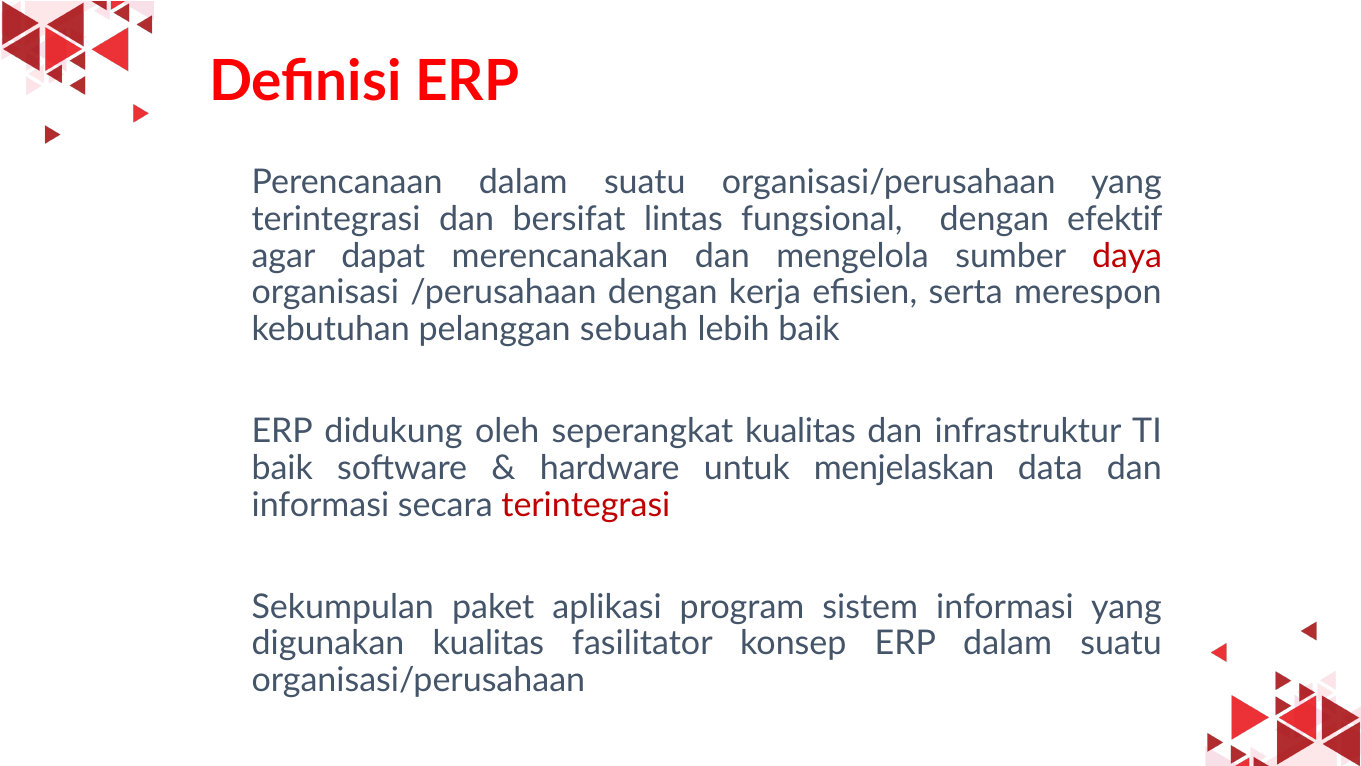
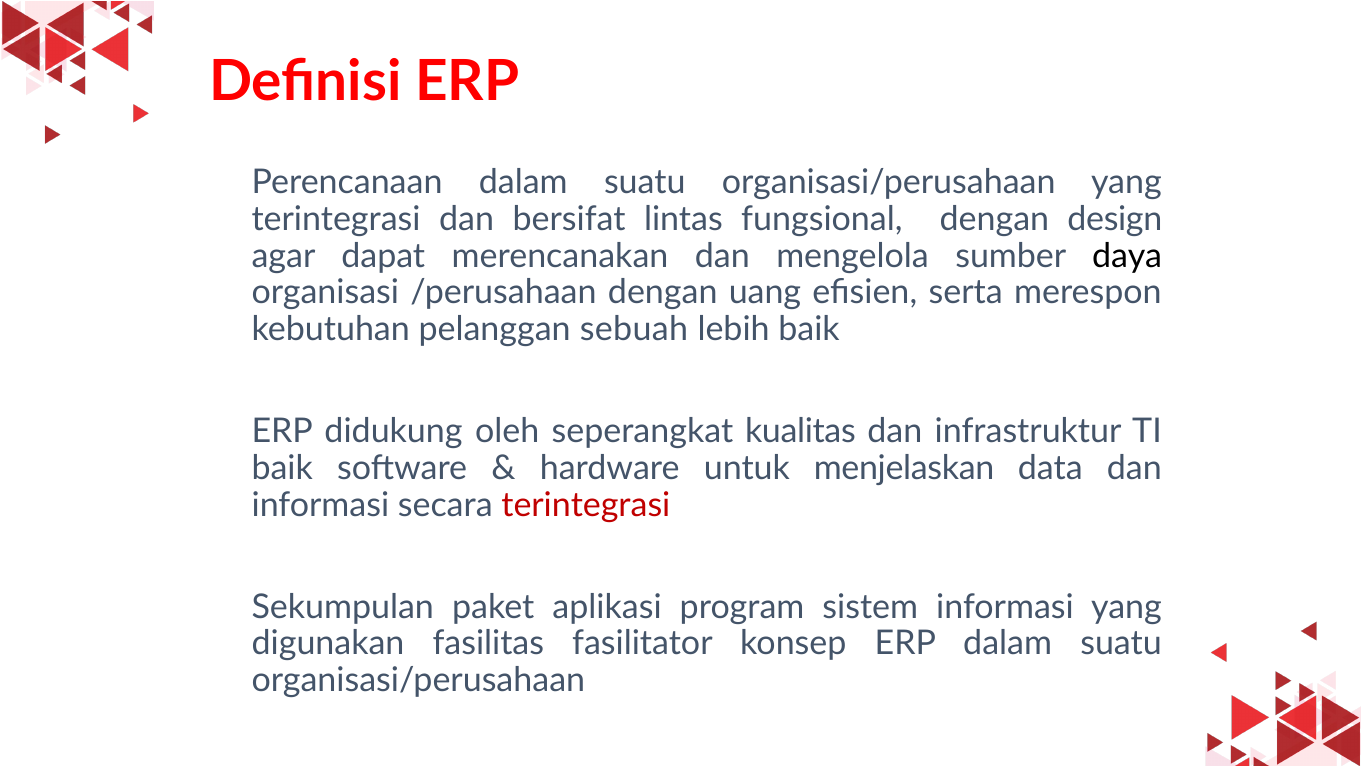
efektif: efektif -> design (1115, 219)
daya colour: red -> black (1127, 256)
kerja: kerja -> uang (765, 293)
digunakan kualitas: kualitas -> fasilitas (488, 643)
